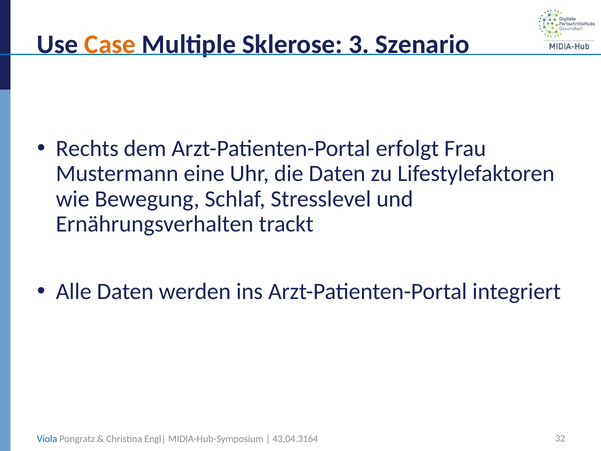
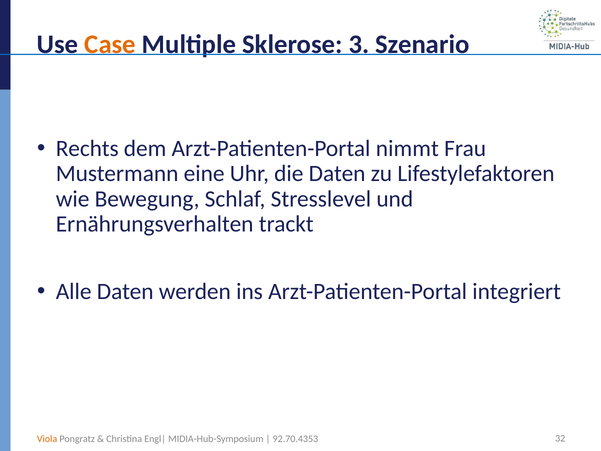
erfolgt: erfolgt -> nimmt (407, 148)
Viola colour: blue -> orange (47, 439)
43.04.3164: 43.04.3164 -> 92.70.4353 (295, 439)
